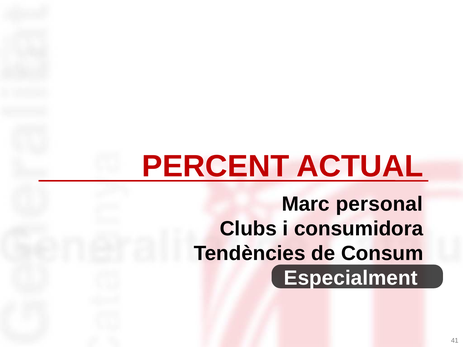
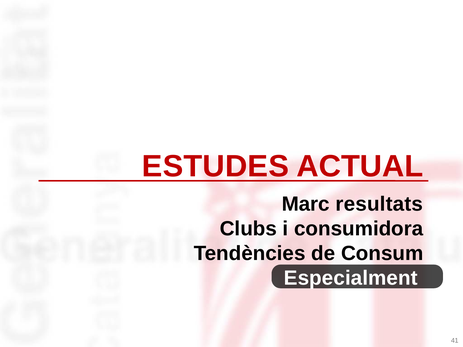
PERCENT: PERCENT -> ESTUDES (215, 166)
personal: personal -> resultats (379, 204)
